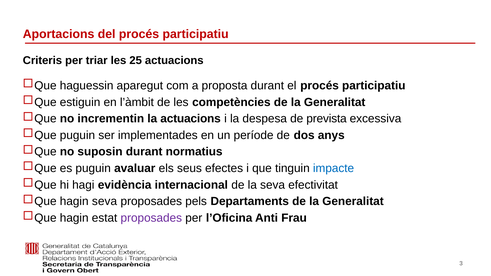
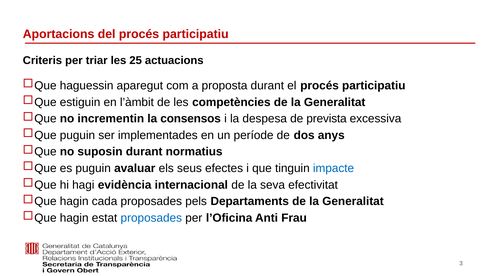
la actuacions: actuacions -> consensos (191, 119)
hagin seva: seva -> cada (105, 202)
proposades colour: purple -> blue (151, 218)
